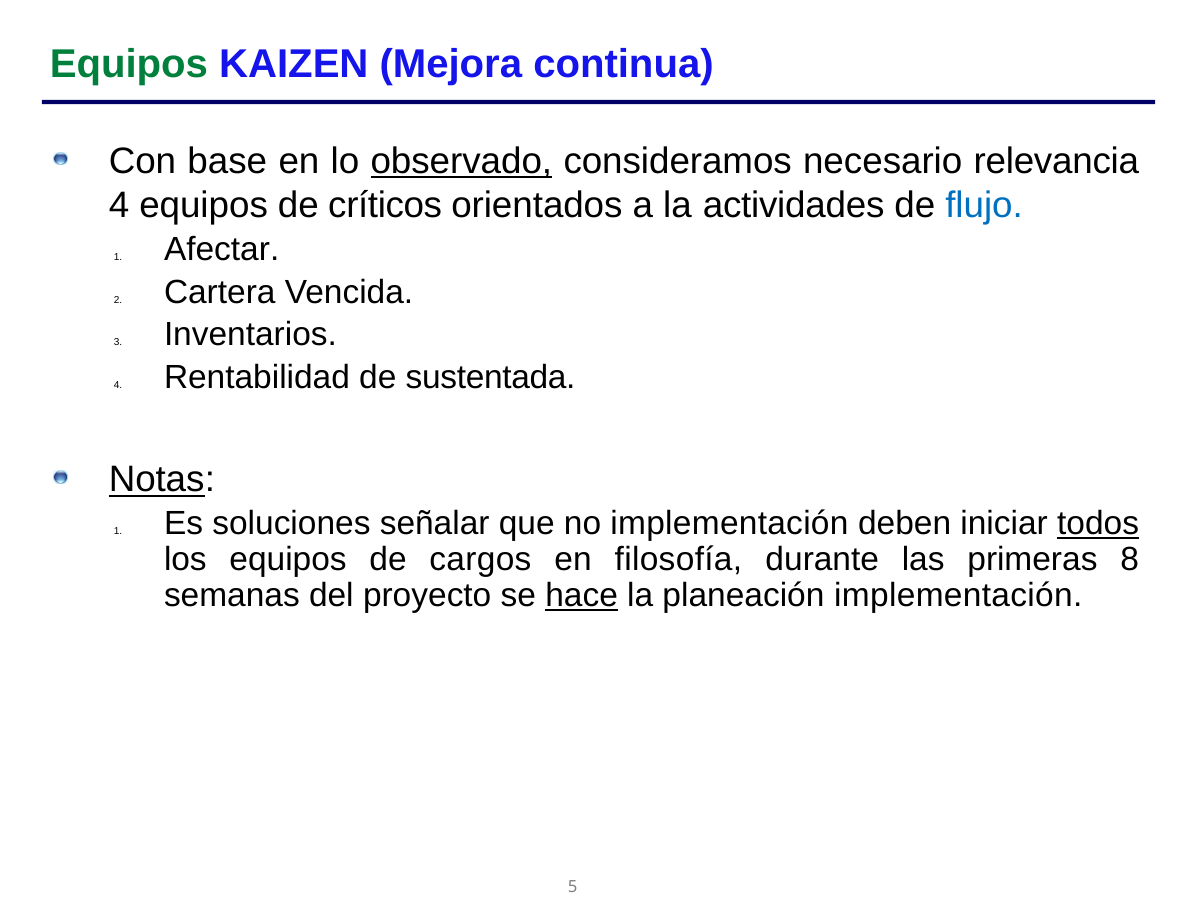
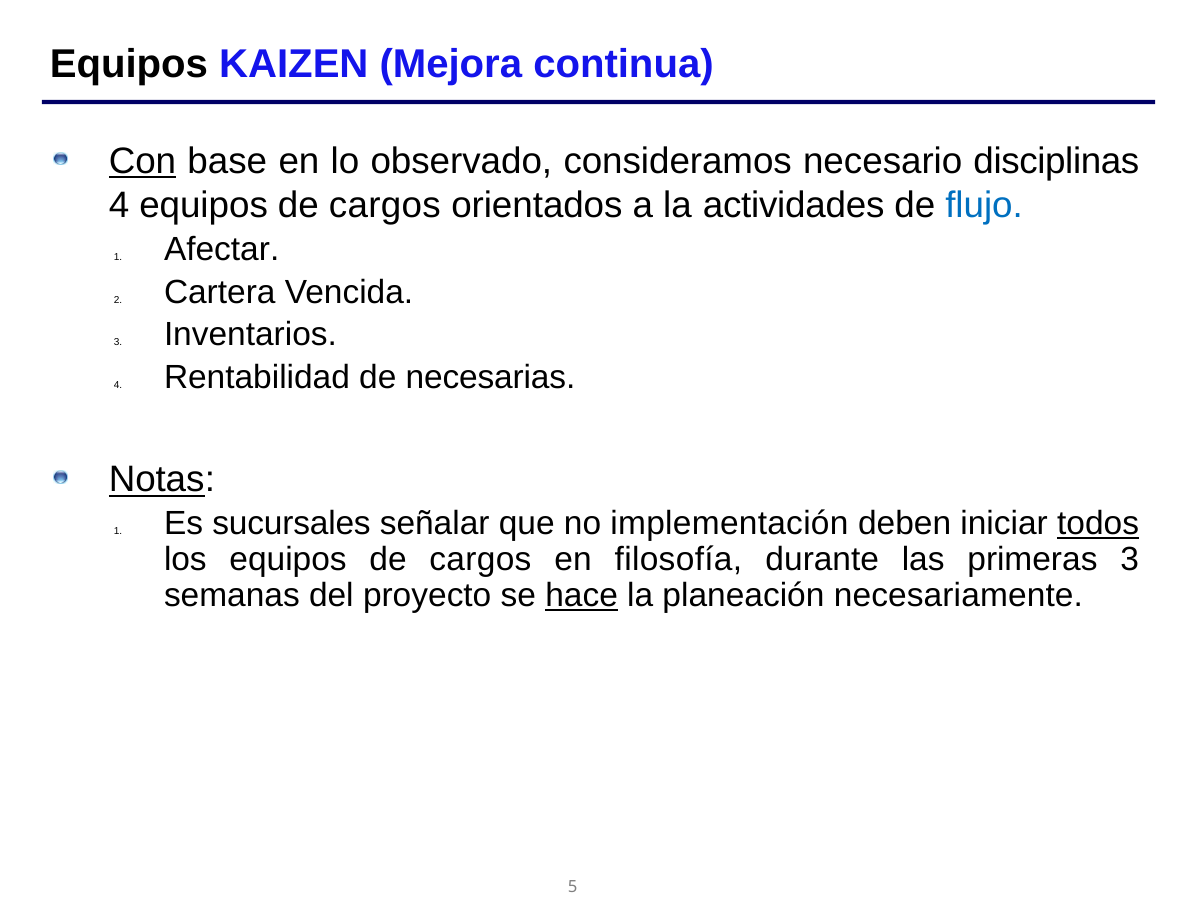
Equipos colour: green -> black (129, 65)
Con underline: none -> present (142, 161)
observado underline: present -> none (461, 161)
relevancia: relevancia -> disciplinas (1056, 161)
4 equipos de críticos: críticos -> cargos (385, 205)
sustentada: sustentada -> necesarias (490, 378)
soluciones: soluciones -> sucursales (292, 523)
primeras 8: 8 -> 3 (1130, 560)
planeación implementación: implementación -> necesariamente (958, 596)
